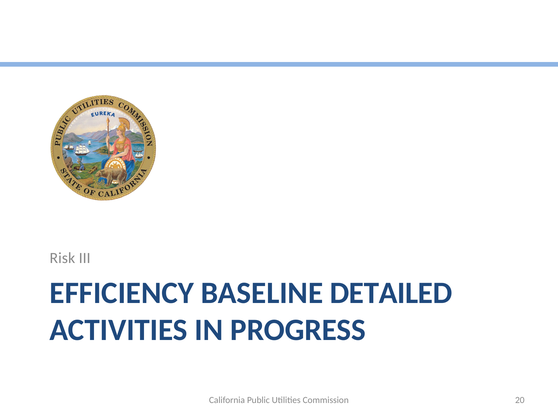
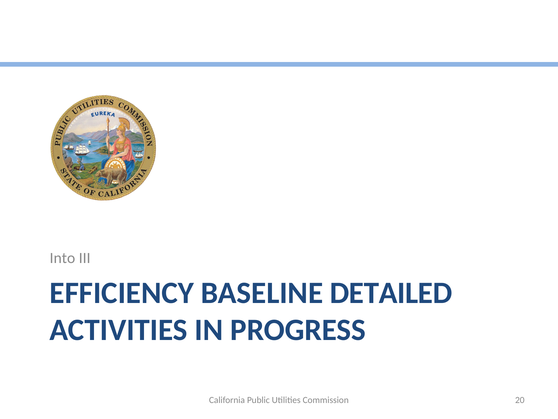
Risk: Risk -> Into (62, 258)
